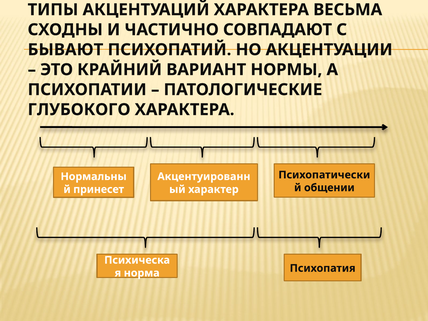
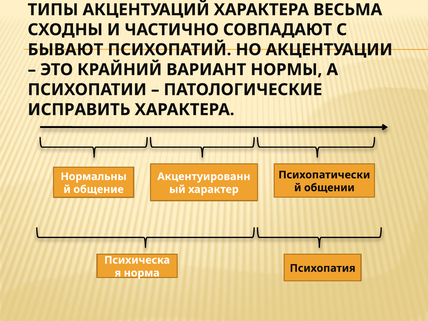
ГЛУБОКОГО: ГЛУБОКОГО -> ИСПРАВИТЬ (79, 110)
принесет: принесет -> общение (99, 189)
